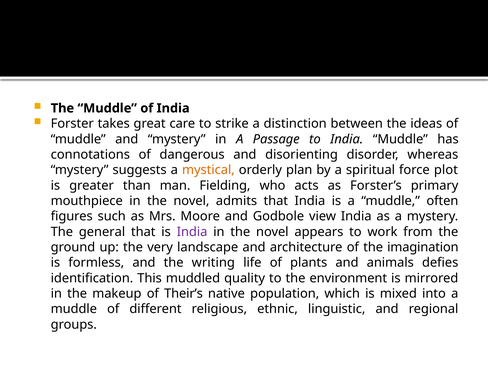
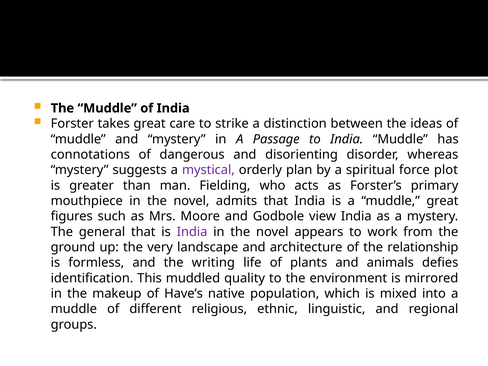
mystical colour: orange -> purple (208, 170)
muddle often: often -> great (442, 201)
imagination: imagination -> relationship (423, 247)
Their’s: Their’s -> Have’s (184, 294)
